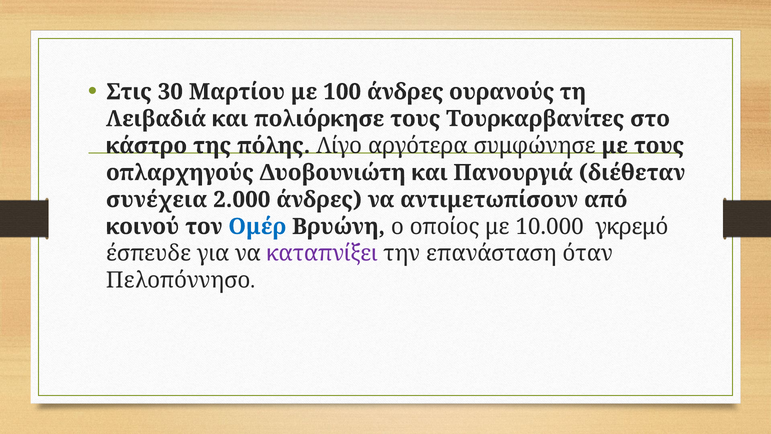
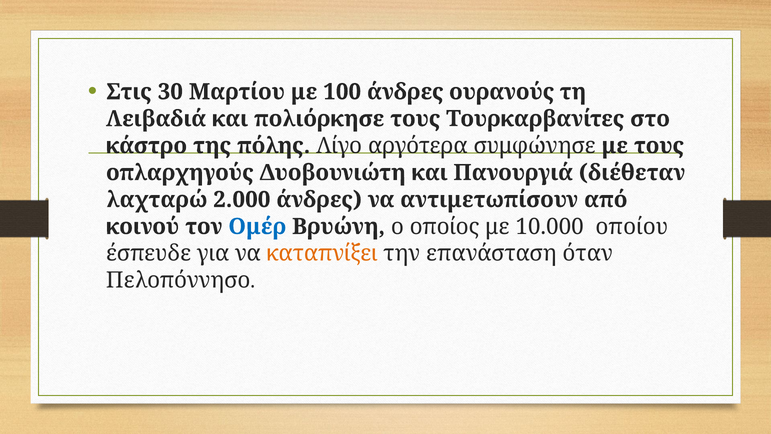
συνέχεια: συνέχεια -> λαχταρώ (157, 199)
γκρεμό: γκρεμό -> οποίου (632, 226)
καταπνίξει colour: purple -> orange (322, 253)
